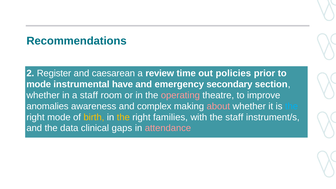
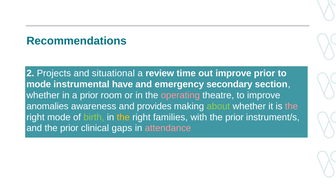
Register: Register -> Projects (54, 73)
caesarean: caesarean -> situational (113, 73)
out policies: policies -> improve (233, 73)
a staff: staff -> prior (89, 95)
complex: complex -> provides (154, 106)
about colour: pink -> light green (218, 106)
the colour: light blue -> pink (292, 106)
birth colour: yellow -> light green (94, 117)
with the staff: staff -> prior (234, 117)
and the data: data -> prior (69, 128)
